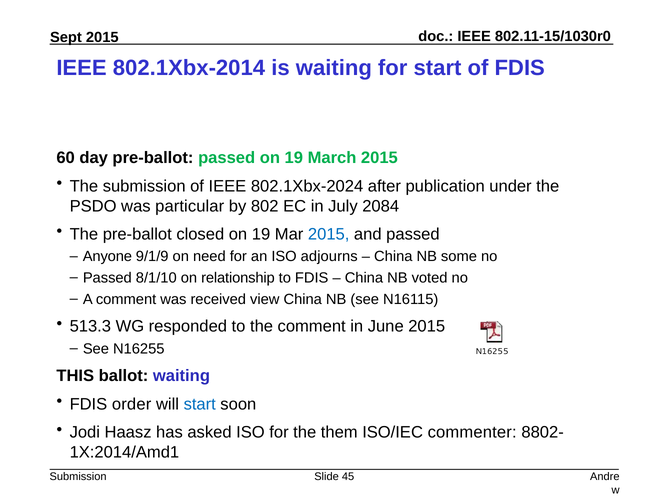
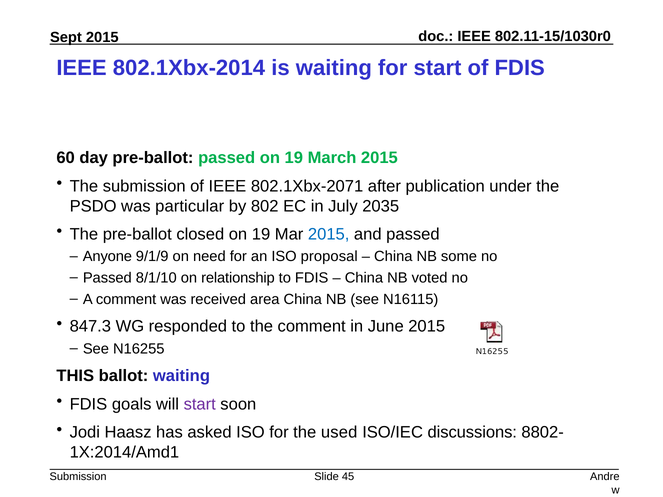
802.1Xbx-2024: 802.1Xbx-2024 -> 802.1Xbx-2071 (307, 186)
2084: 2084 -> 2035 (381, 206)
adjourns: adjourns -> proposal (329, 257)
view: view -> area (265, 299)
513.3: 513.3 -> 847.3 (90, 327)
order: order -> goals (132, 404)
start colour: blue -> purple (200, 404)
them: them -> used (339, 433)
commenter: commenter -> discussions (472, 433)
